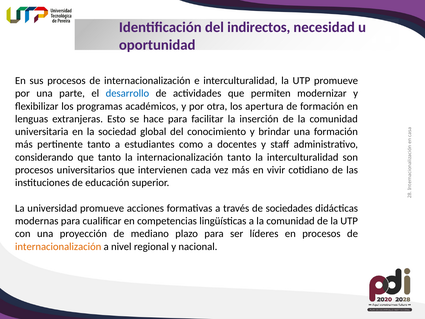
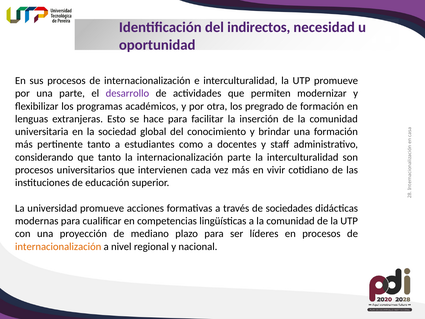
desarrollo colour: blue -> purple (127, 93)
apertura: apertura -> pregrado (264, 106)
internacionalización tanto: tanto -> parte (239, 157)
